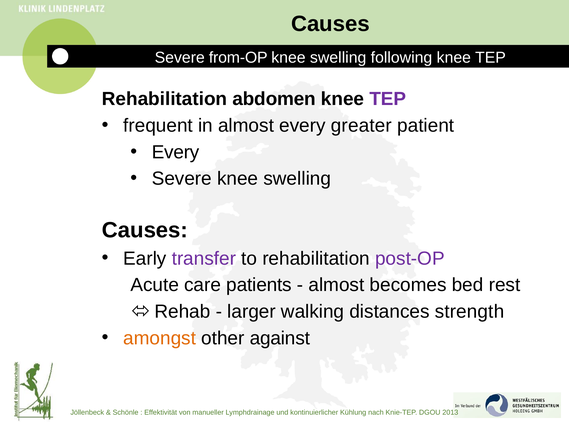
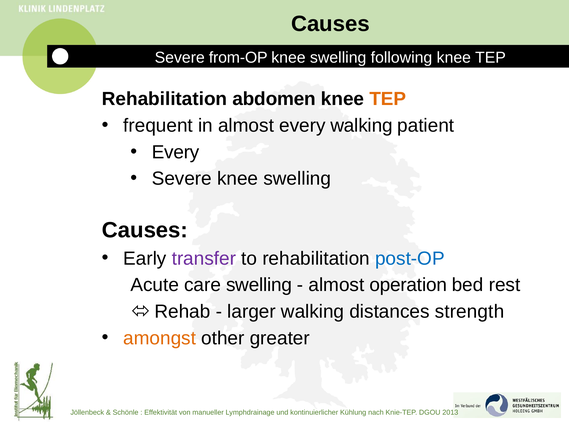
TEP colour: purple -> orange (388, 99)
every greater: greater -> walking (362, 126)
post-OP colour: purple -> blue (410, 258)
care patients: patients -> swelling (259, 285)
becomes: becomes -> operation (408, 285)
against: against -> greater (280, 338)
